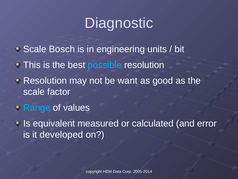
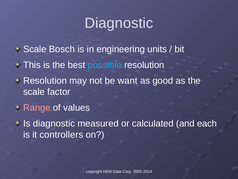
Range colour: light blue -> pink (37, 107)
Is equivalent: equivalent -> diagnostic (54, 123)
error: error -> each (207, 123)
developed: developed -> controllers (61, 134)
